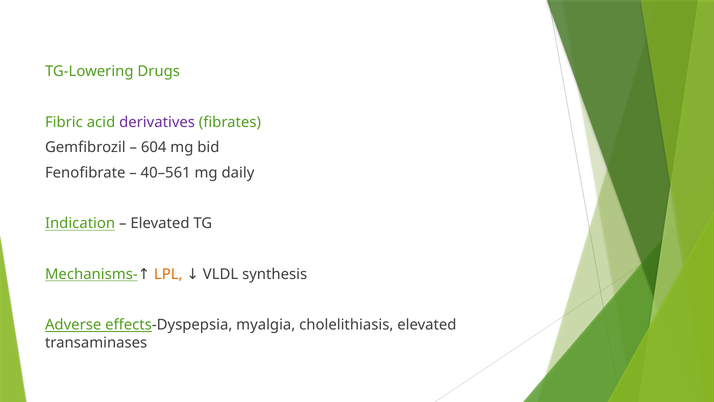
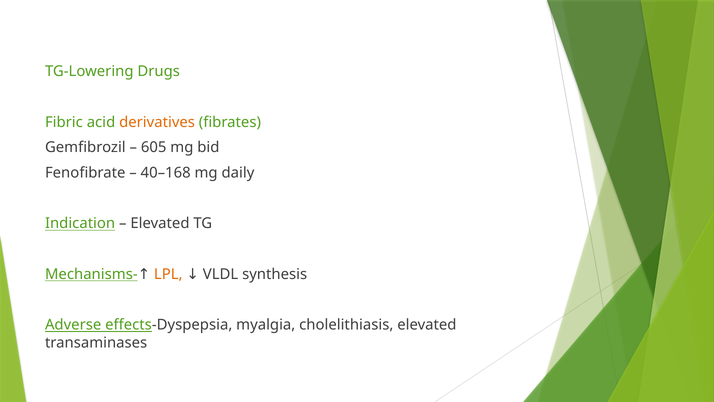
derivatives colour: purple -> orange (157, 122)
604: 604 -> 605 (154, 147)
40–561: 40–561 -> 40–168 (166, 173)
